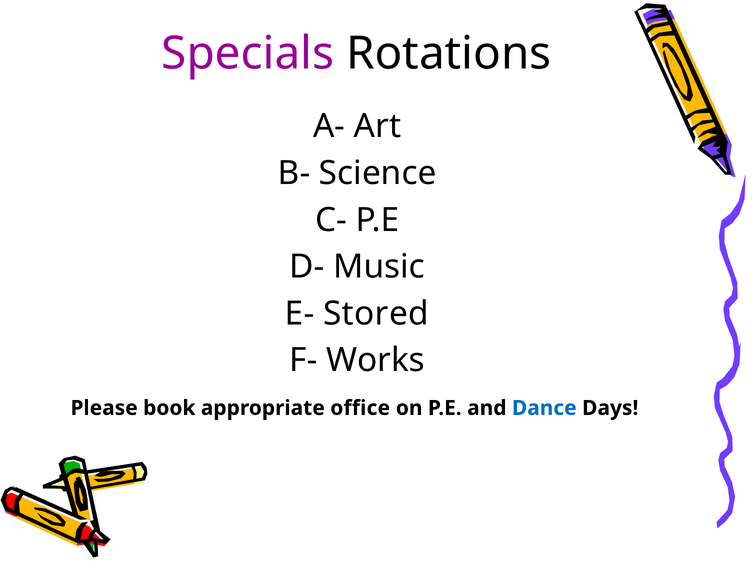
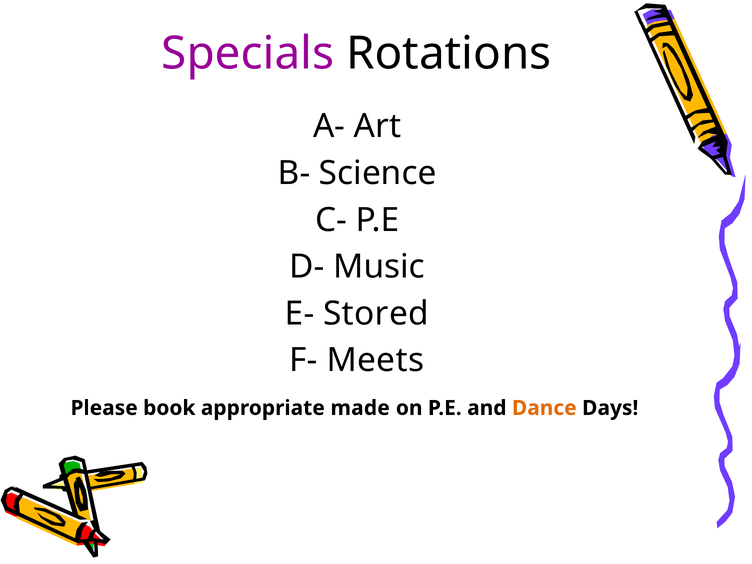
Works: Works -> Meets (375, 360)
office: office -> made (360, 408)
Dance colour: blue -> orange (544, 408)
